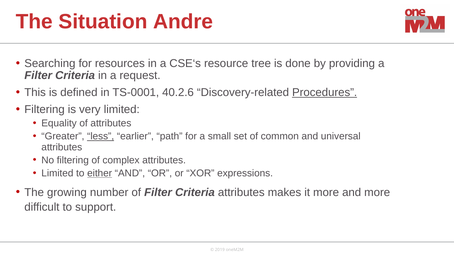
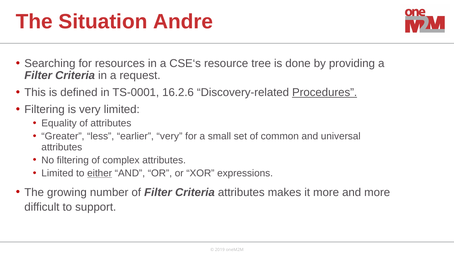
40.2.6: 40.2.6 -> 16.2.6 (178, 93)
less underline: present -> none (101, 137)
earlier path: path -> very (169, 137)
